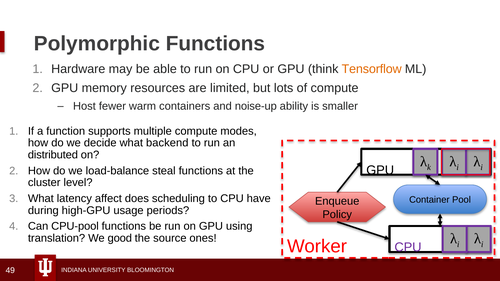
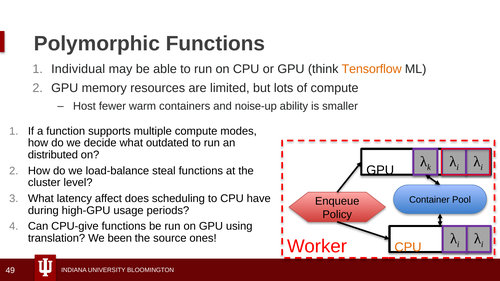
Hardware: Hardware -> Individual (78, 69)
backend: backend -> outdated (167, 143)
CPU-pool: CPU-pool -> CPU-give (75, 226)
good: good -> been (120, 238)
CPU colour: purple -> orange (408, 248)
